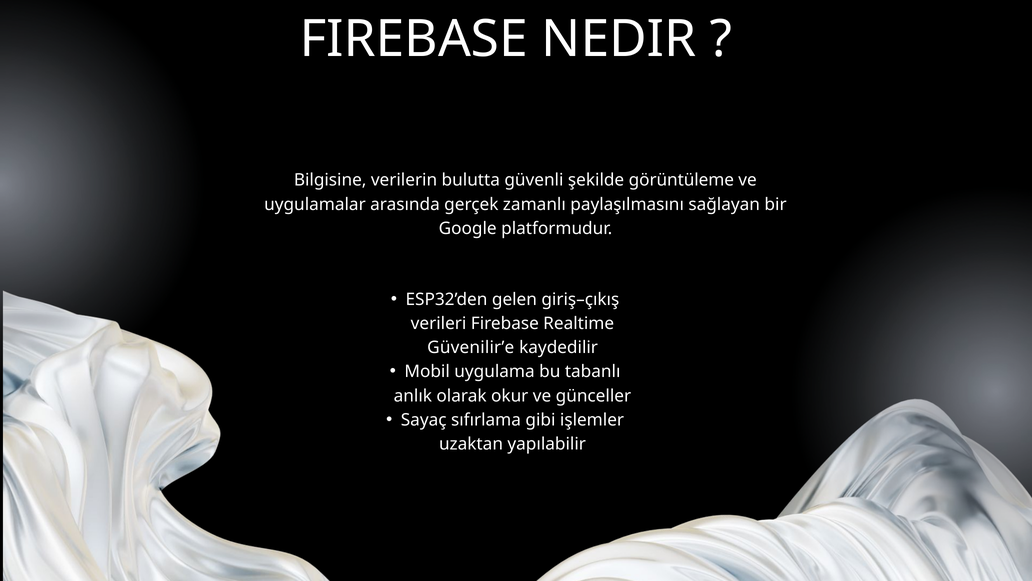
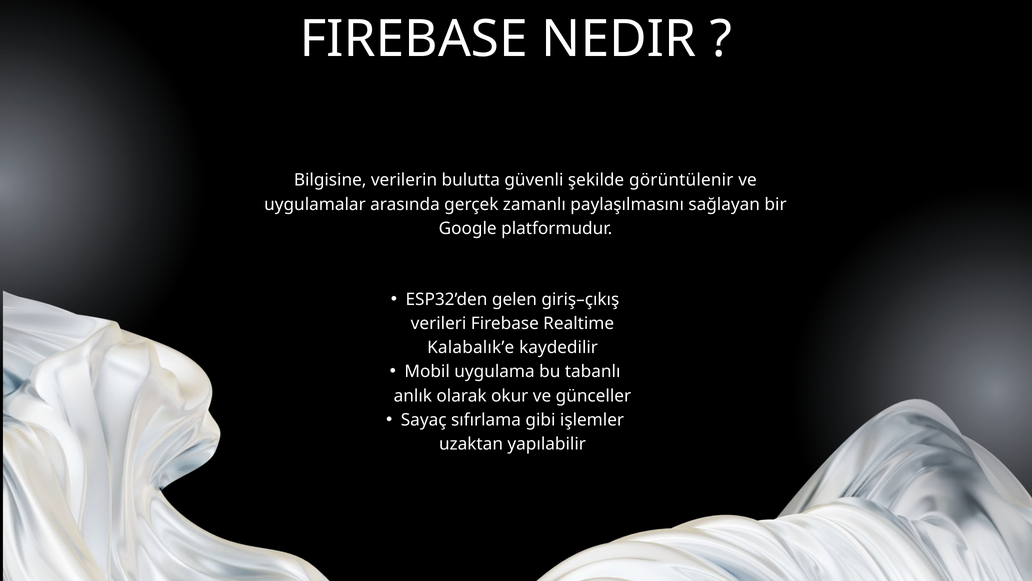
görüntüleme: görüntüleme -> görüntülenir (681, 180)
Güvenilir’e: Güvenilir’e -> Kalabalık’e (471, 347)
